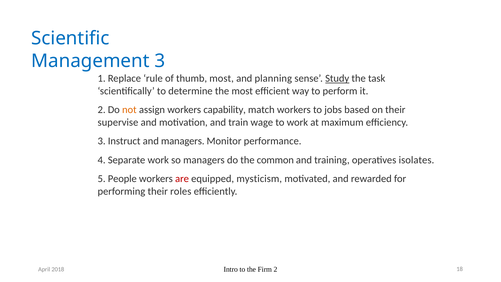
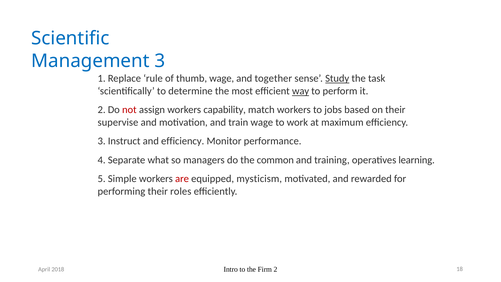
thumb most: most -> wage (222, 78)
planning: planning -> together (273, 78)
way underline: none -> present (301, 91)
not colour: orange -> red (129, 110)
and managers: managers -> efficiency (183, 141)
Separate work: work -> what (158, 160)
isolates: isolates -> learning (417, 160)
People: People -> Simple (122, 179)
